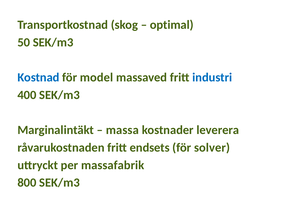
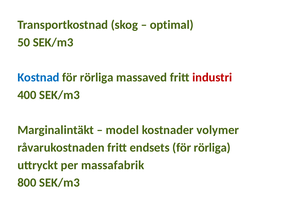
model: model -> rörliga (97, 78)
industri colour: blue -> red (212, 78)
massa: massa -> model (122, 130)
leverera: leverera -> volymer (218, 130)
solver: solver -> rörliga (212, 148)
